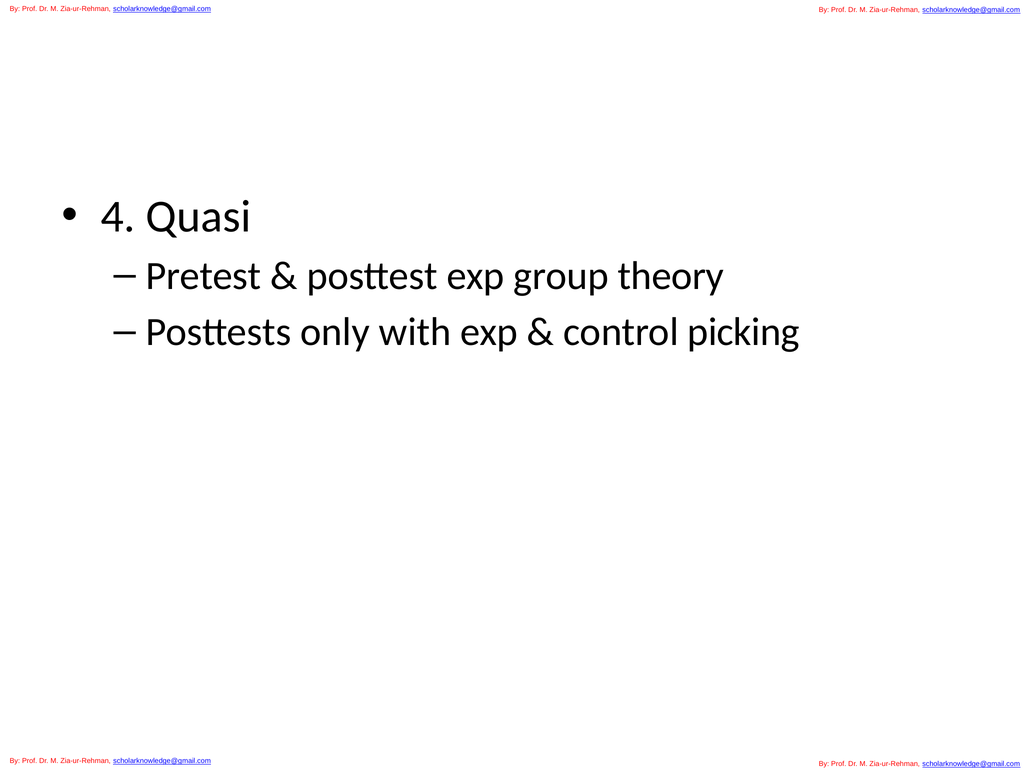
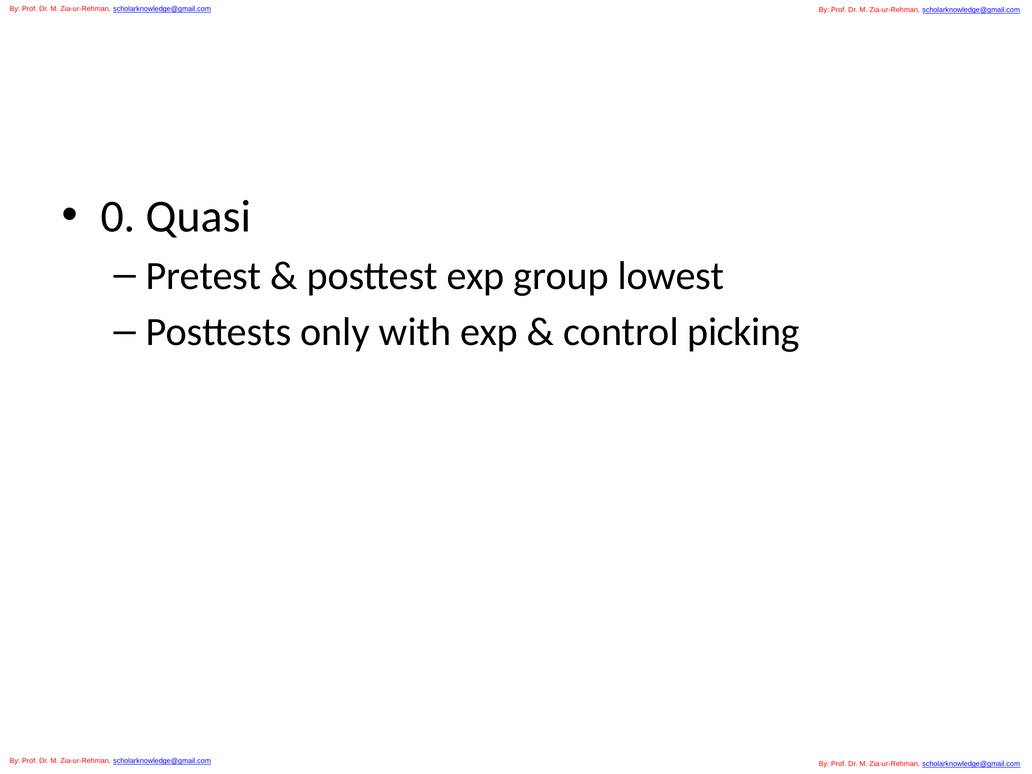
4: 4 -> 0 (118, 216)
theory: theory -> lowest (671, 276)
